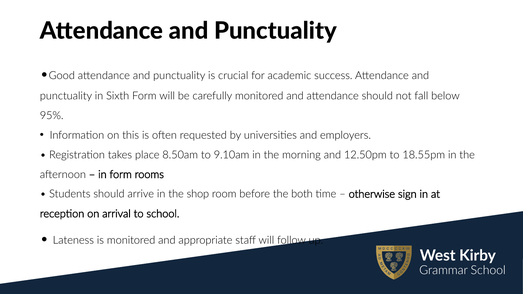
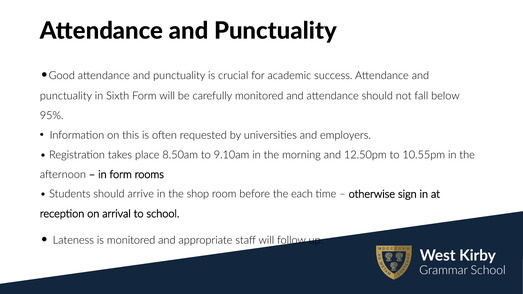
18.55pm: 18.55pm -> 10.55pm (424, 155)
both: both -> each (302, 194)
